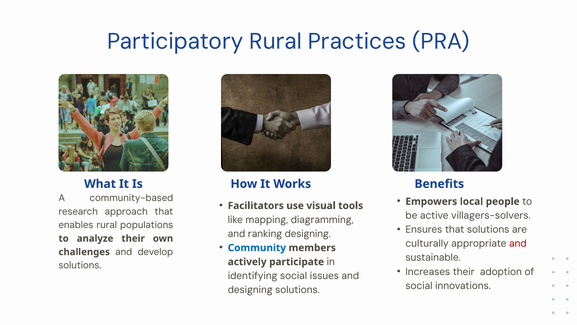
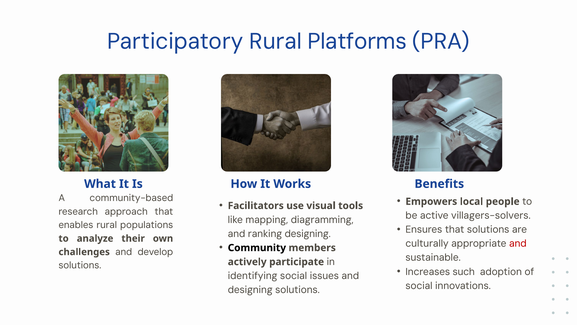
Practices: Practices -> Platforms (357, 41)
Community colour: blue -> black (257, 248)
Increases their: their -> such (464, 271)
